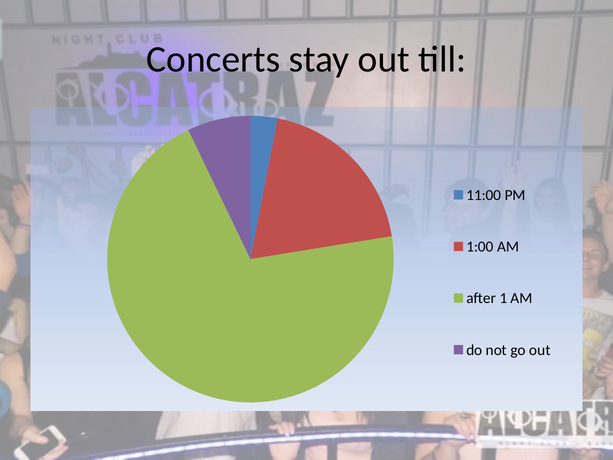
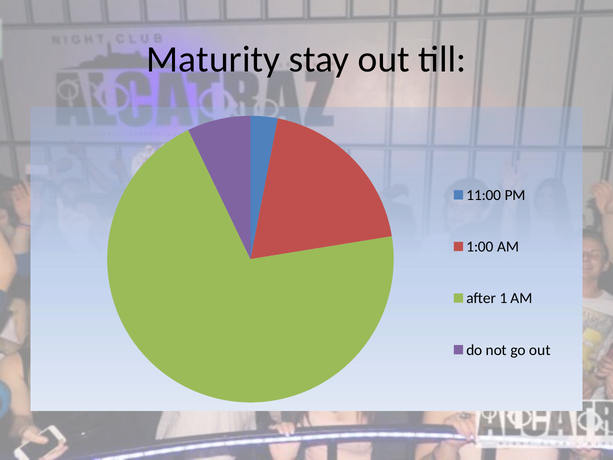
Concerts: Concerts -> Maturity (213, 59)
